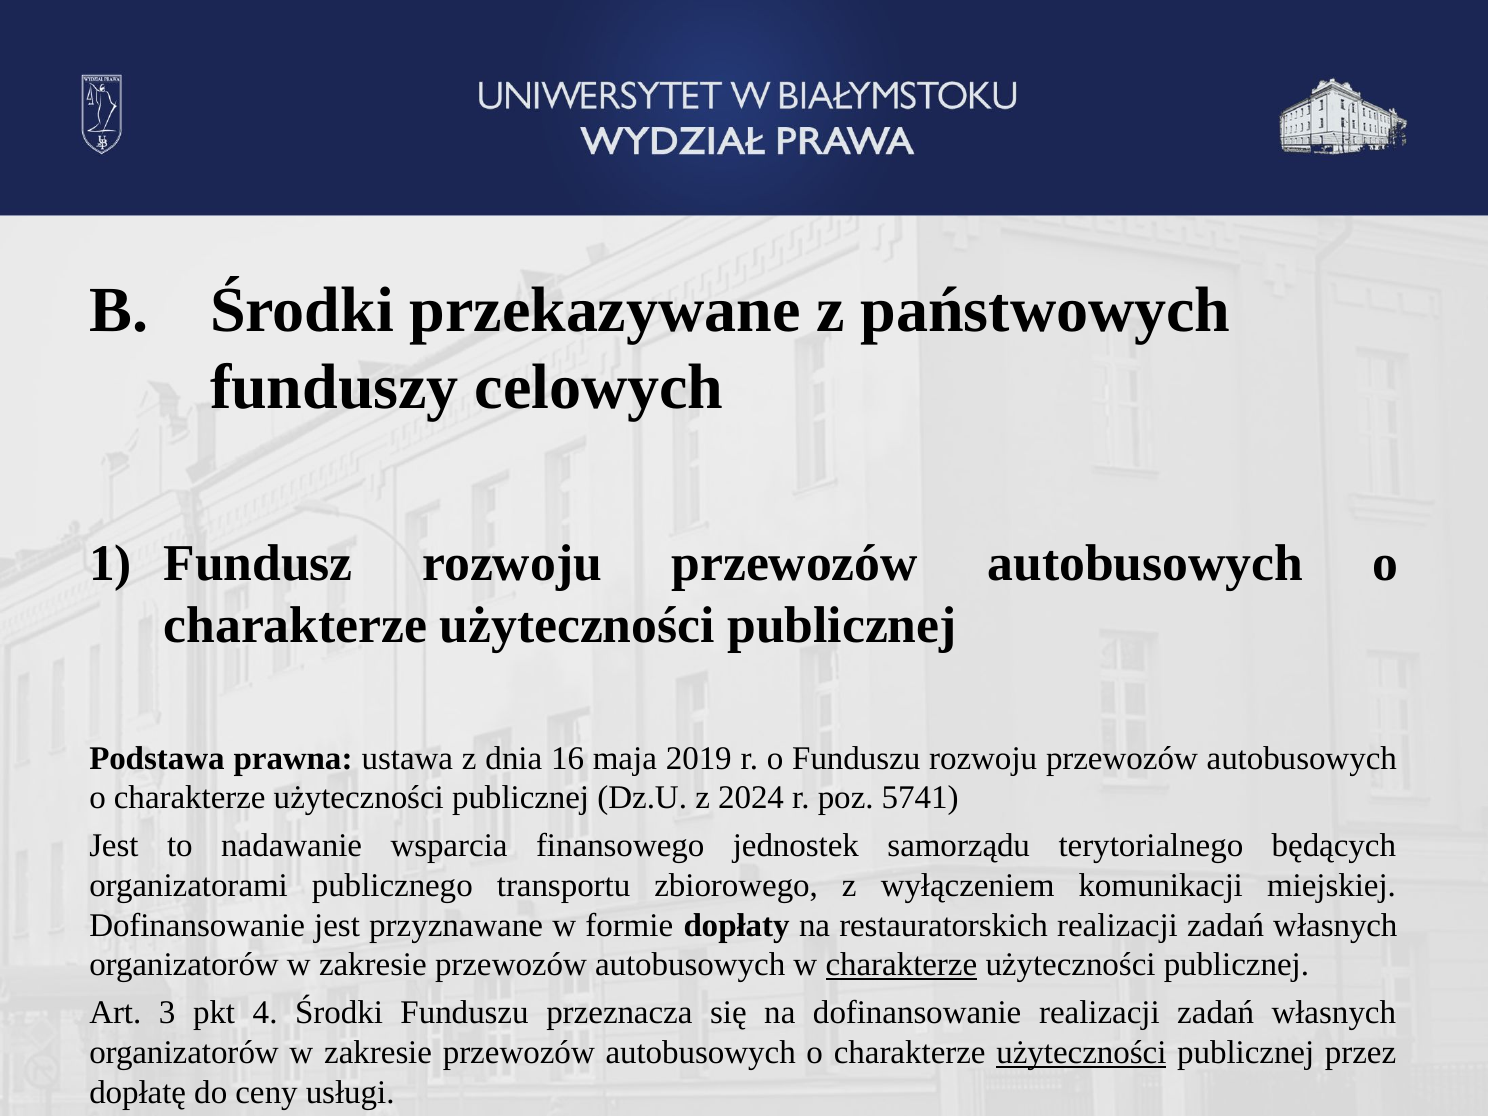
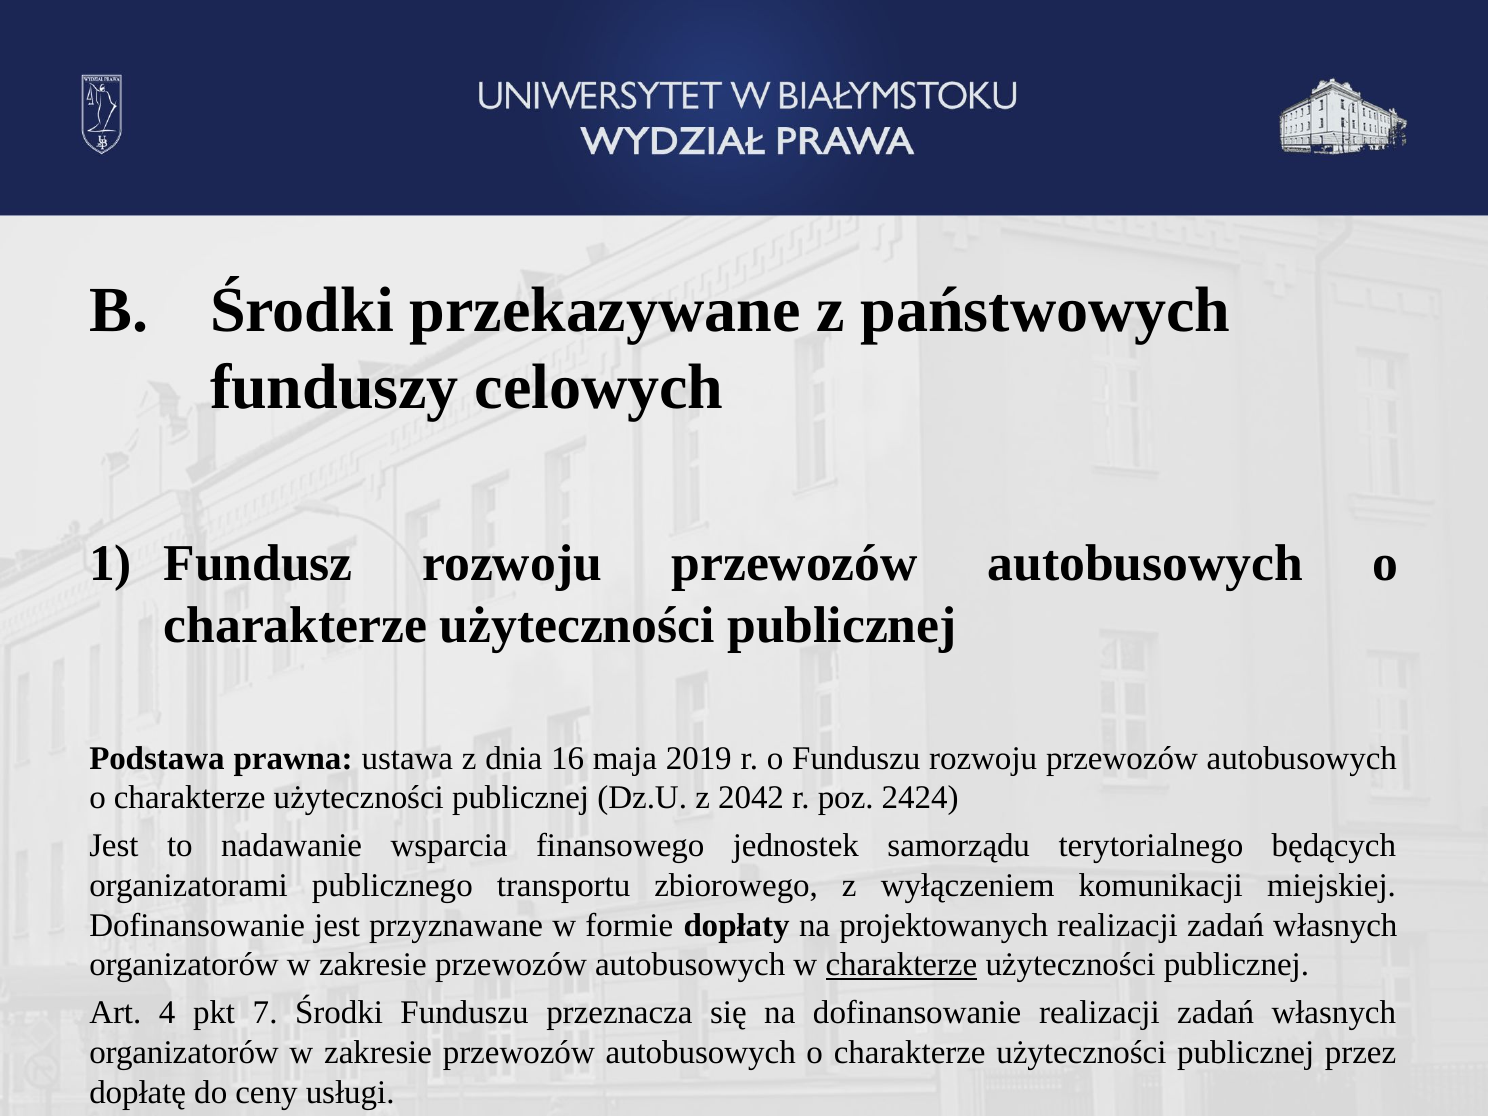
2024: 2024 -> 2042 (751, 798)
5741: 5741 -> 2424 (920, 798)
restauratorskich: restauratorskich -> projektowanych (944, 925)
3: 3 -> 4 (167, 1013)
4: 4 -> 7 (265, 1013)
użyteczności underline: present -> none (1081, 1052)
